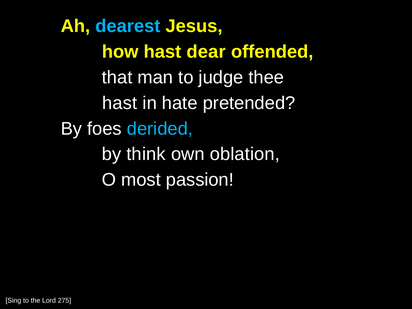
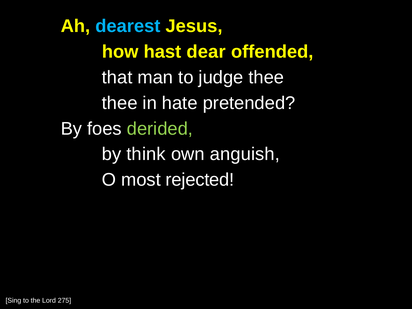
hast: hast -> thee (120, 103)
derided colour: light blue -> light green (160, 129)
oblation: oblation -> anguish (245, 154)
passion: passion -> rejected (200, 180)
